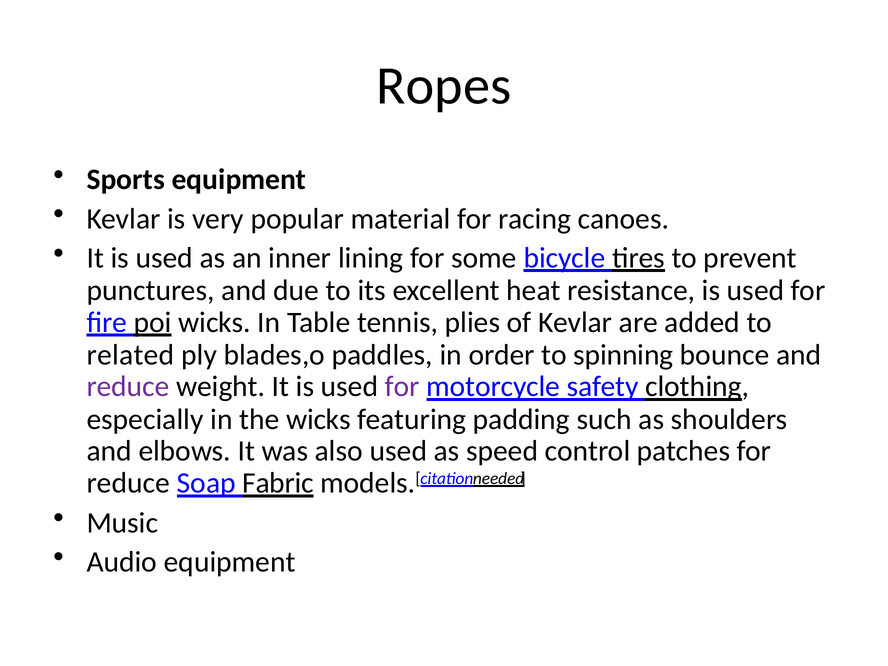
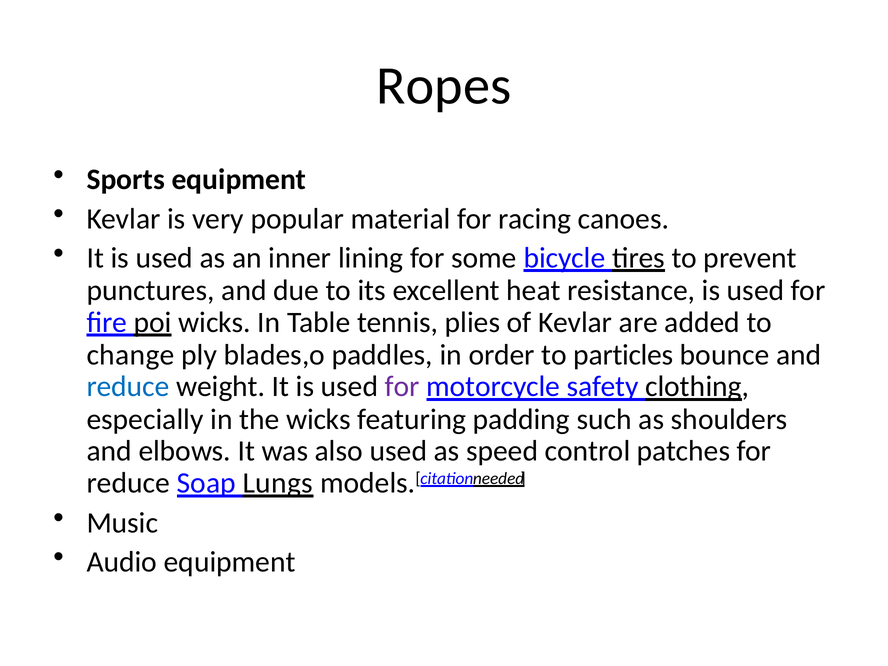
related: related -> change (131, 355)
spinning: spinning -> particles (623, 355)
reduce colour: purple -> blue (128, 387)
Fabric: Fabric -> Lungs (278, 483)
